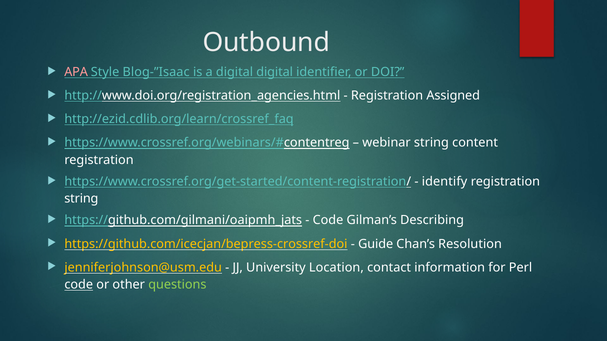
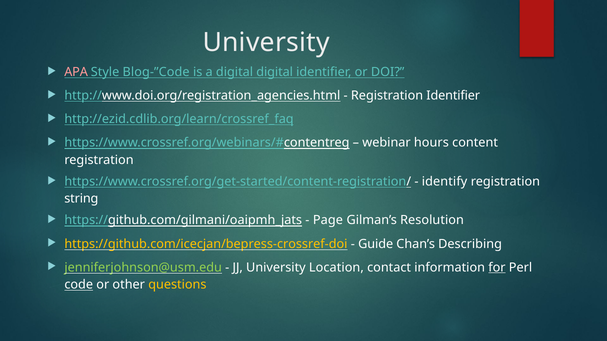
Outbound: Outbound -> University (266, 43)
Blog-”Isaac: Blog-”Isaac -> Blog-”Code (156, 72)
Registration Assigned: Assigned -> Identifier (453, 96)
webinar string: string -> hours (431, 143)
Code: Code -> Page (328, 221)
Describing: Describing -> Resolution (432, 221)
Resolution: Resolution -> Describing (470, 244)
jenniferjohnson@usm.edu colour: yellow -> light green (143, 268)
for underline: none -> present (497, 268)
questions colour: light green -> yellow (177, 285)
